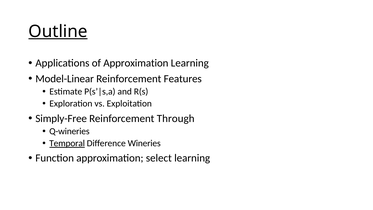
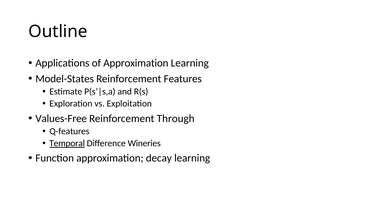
Outline underline: present -> none (58, 31)
Model-Linear: Model-Linear -> Model-States (65, 79)
Simply-Free: Simply-Free -> Values-Free (61, 118)
Q-wineries: Q-wineries -> Q-features (69, 131)
select: select -> decay (159, 158)
